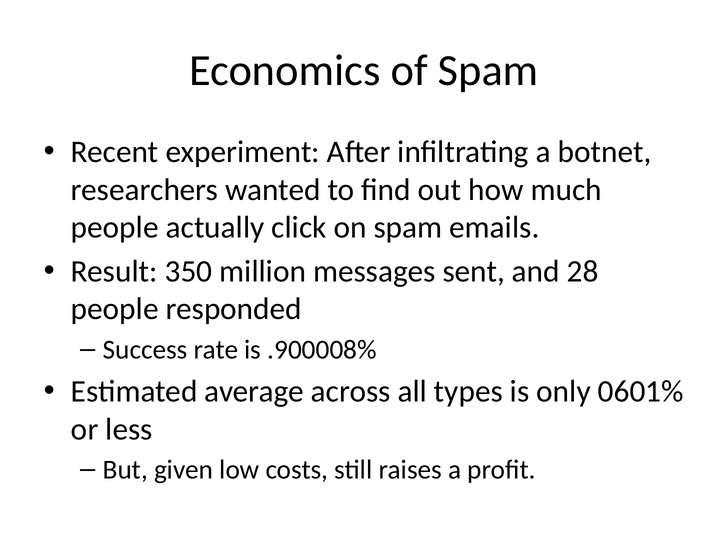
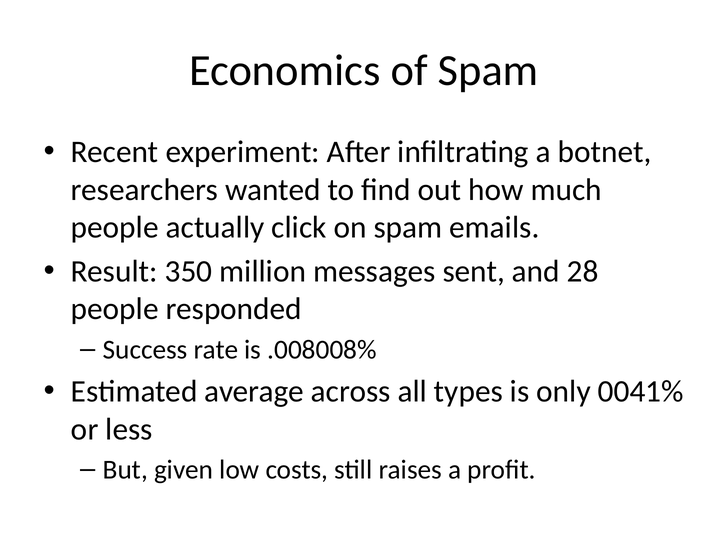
.900008%: .900008% -> .008008% (322, 350)
0601%: 0601% -> 0041% (641, 392)
